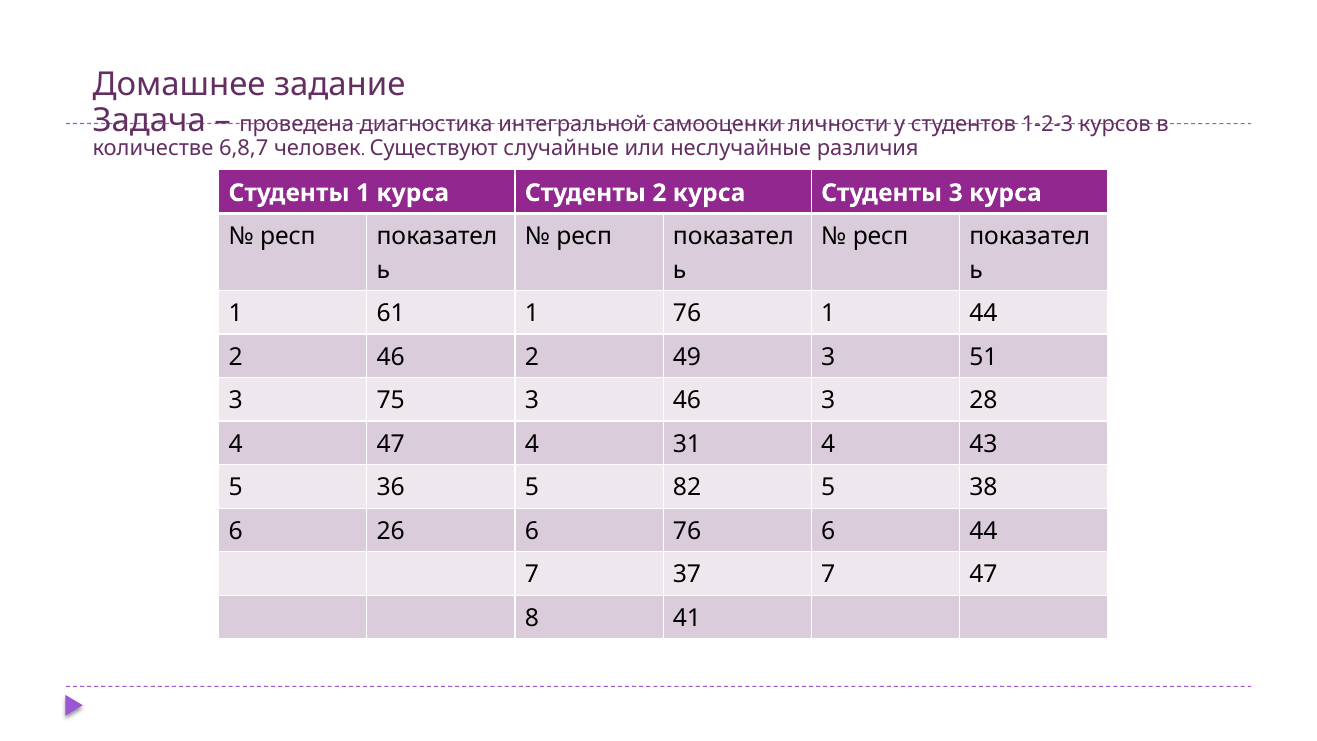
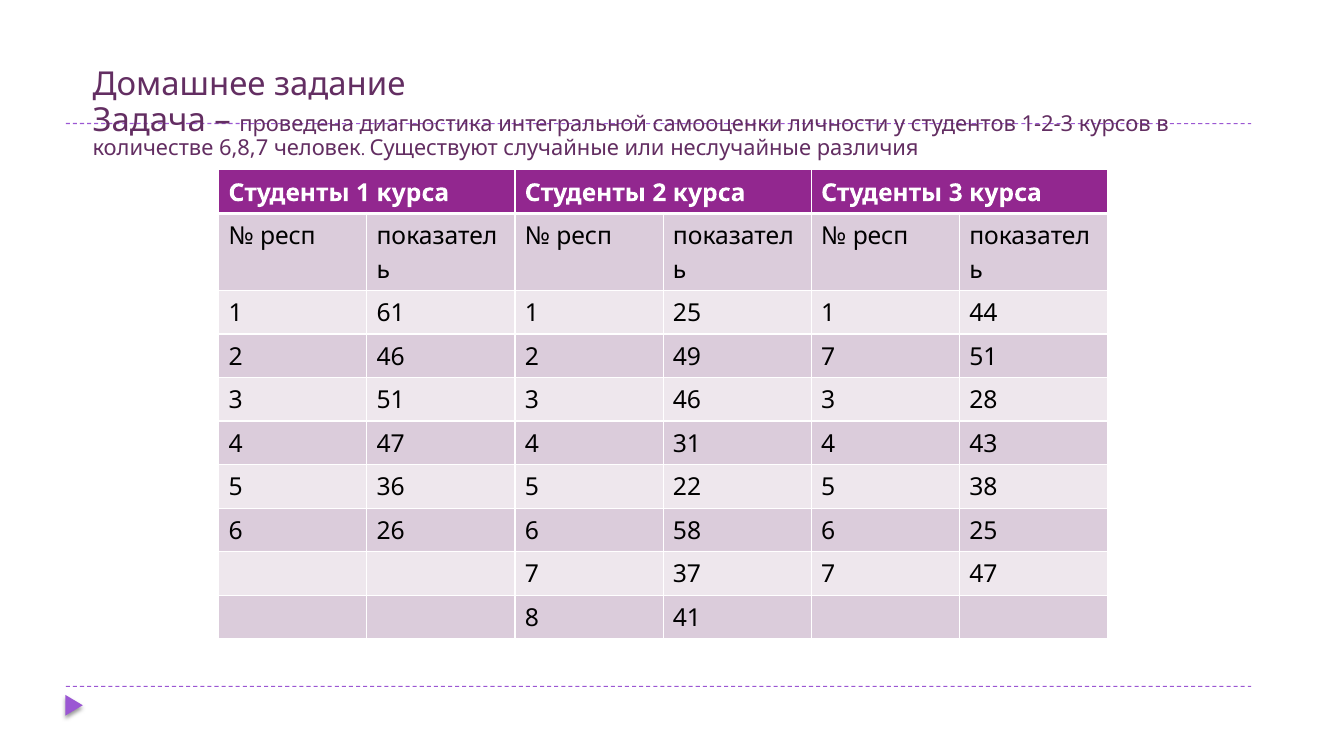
1 76: 76 -> 25 (687, 314)
49 3: 3 -> 7 (828, 357)
3 75: 75 -> 51 (391, 401)
82: 82 -> 22 (687, 488)
6 76: 76 -> 58 (687, 531)
6 44: 44 -> 25 (983, 531)
